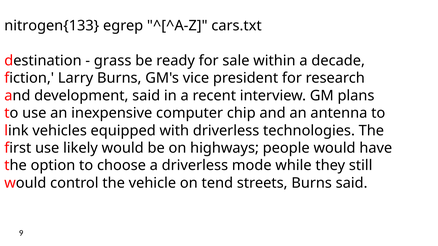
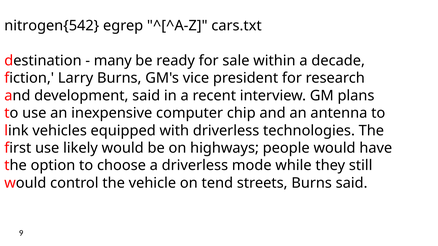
nitrogen{133: nitrogen{133 -> nitrogen{542 (52, 26)
grass: grass -> many (113, 61)
